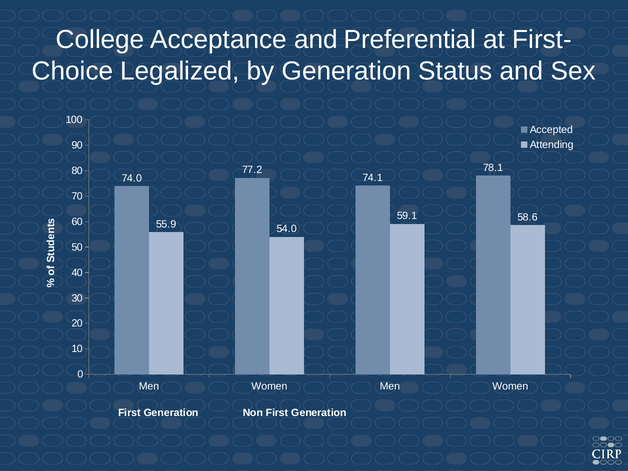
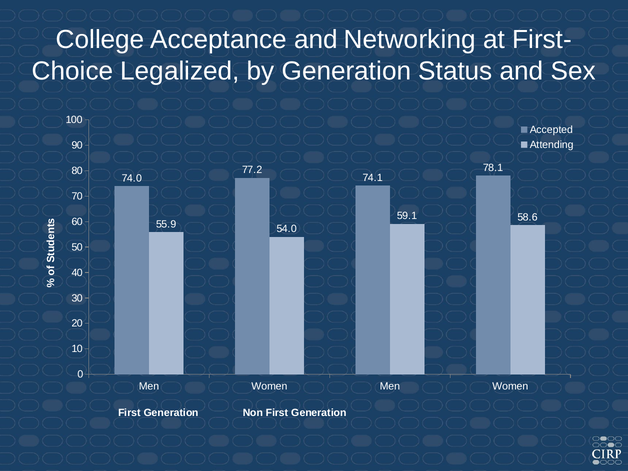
Preferential: Preferential -> Networking (410, 39)
